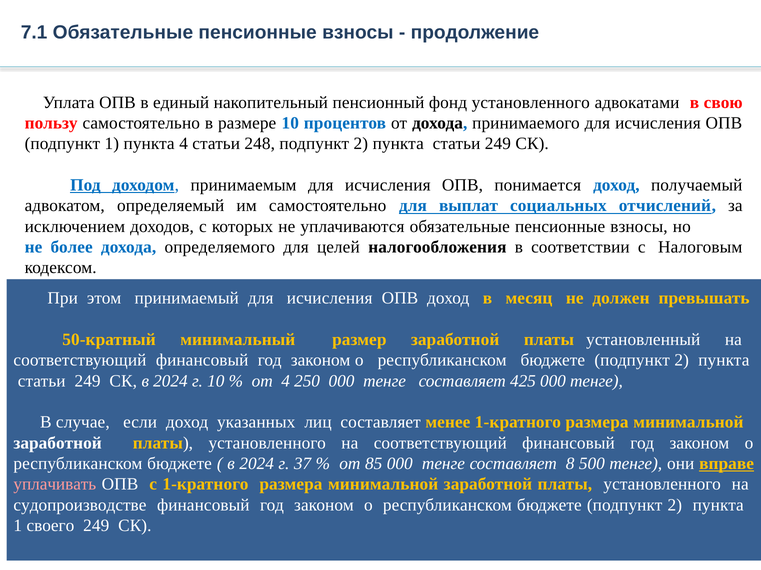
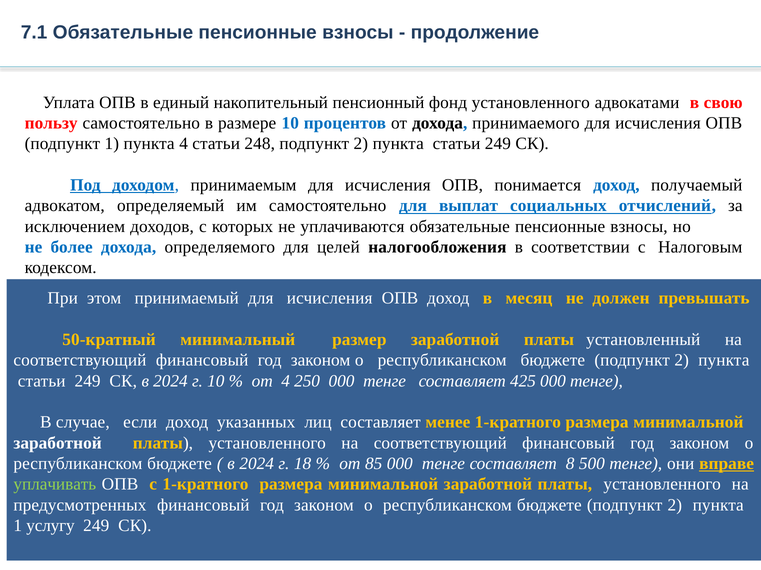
37: 37 -> 18 (303, 464)
уплачивать colour: pink -> light green (55, 485)
судопроизводстве: судопроизводстве -> предусмотренных (80, 506)
своего: своего -> услугу (51, 526)
